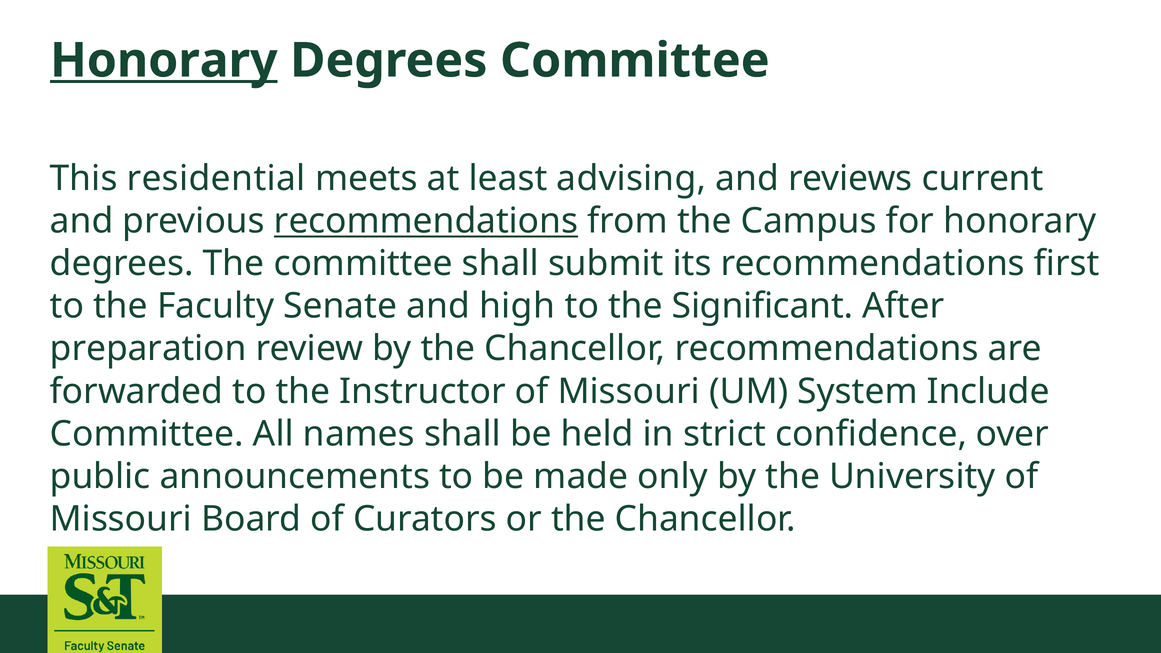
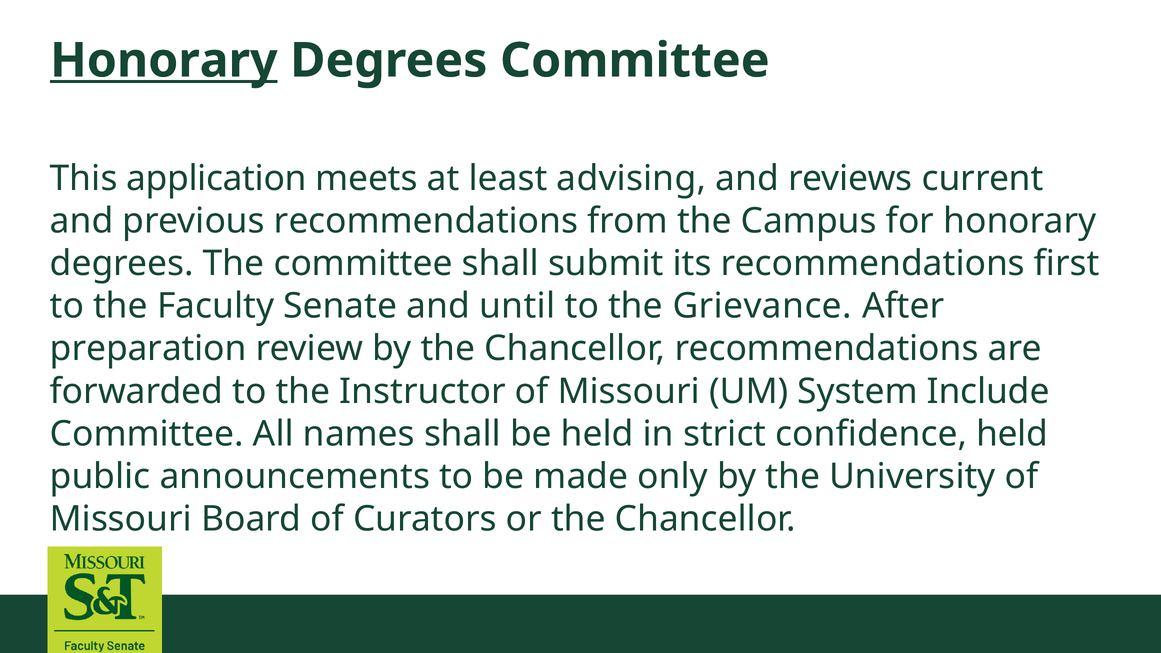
residential: residential -> application (216, 179)
recommendations underline: present -> none (426, 221)
high: high -> until (517, 306)
Significant: Significant -> Grievance (762, 306)
confidence over: over -> held (1012, 434)
